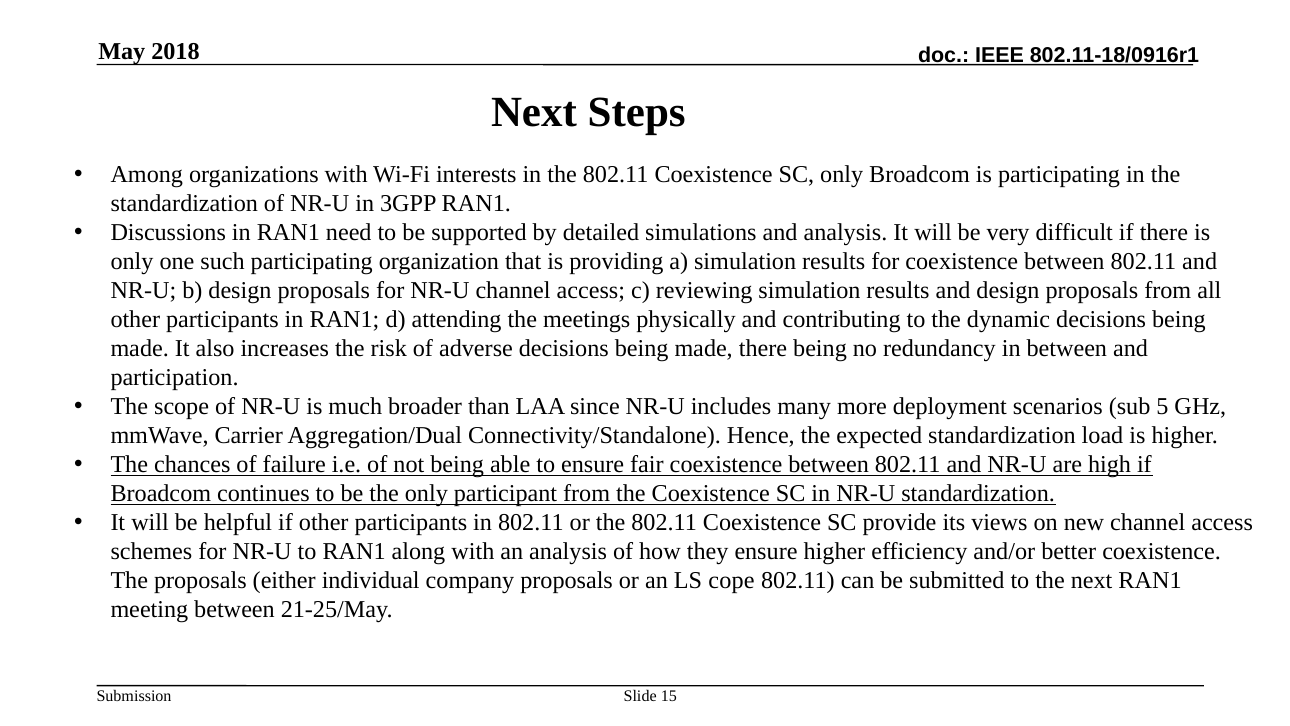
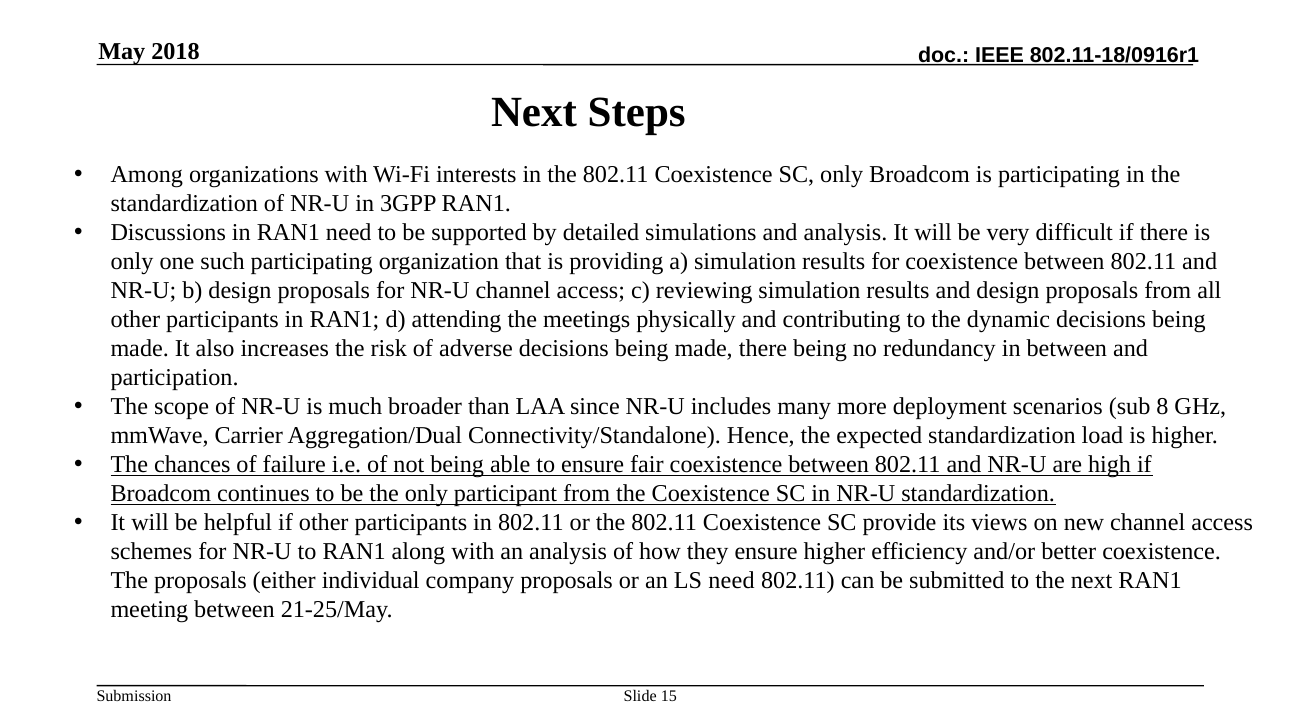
5: 5 -> 8 (1162, 406)
LS cope: cope -> need (731, 581)
